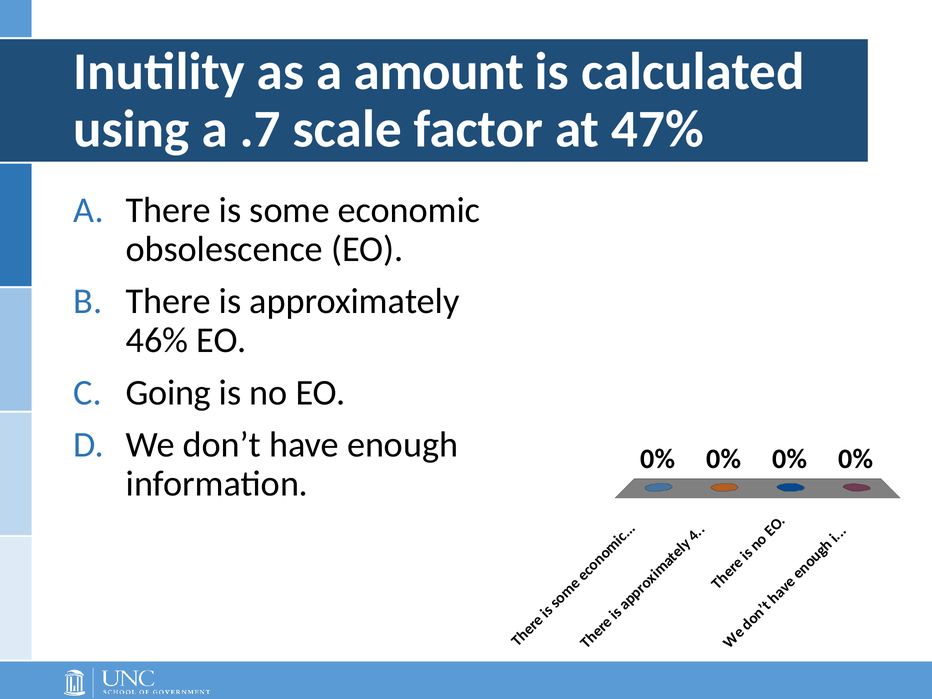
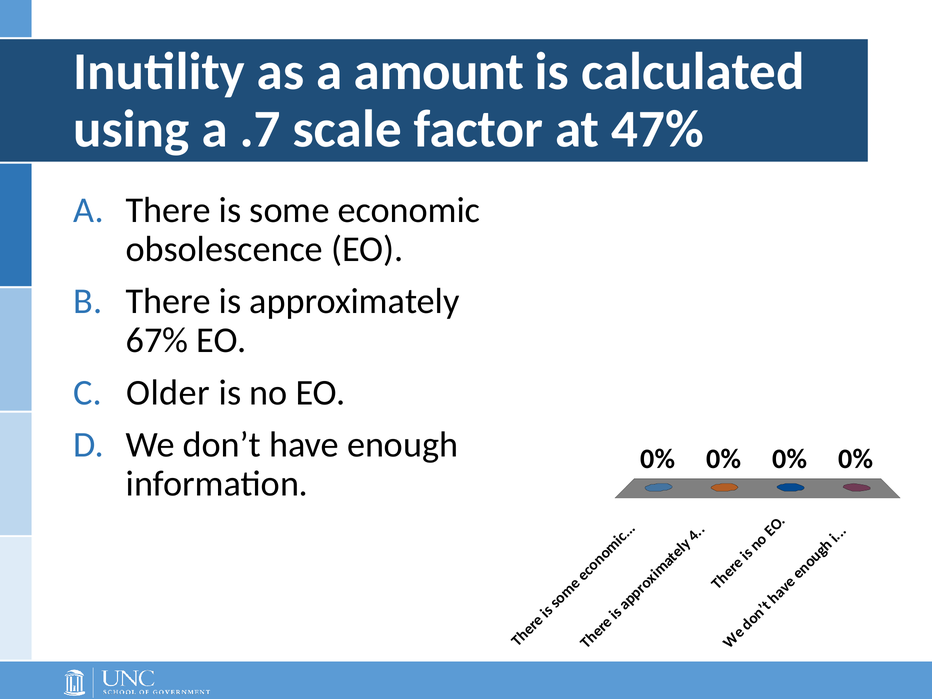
46%: 46% -> 67% (157, 341)
Going: Going -> Older (168, 393)
